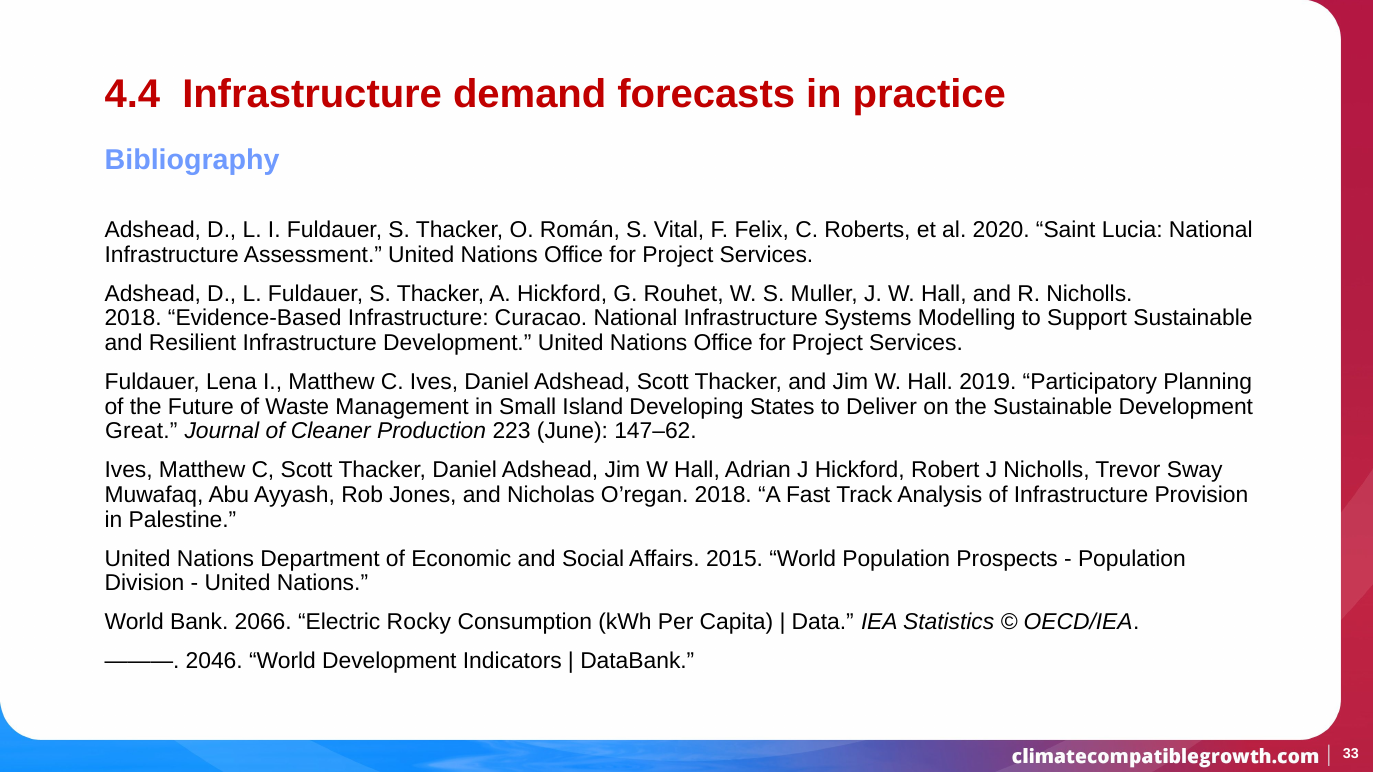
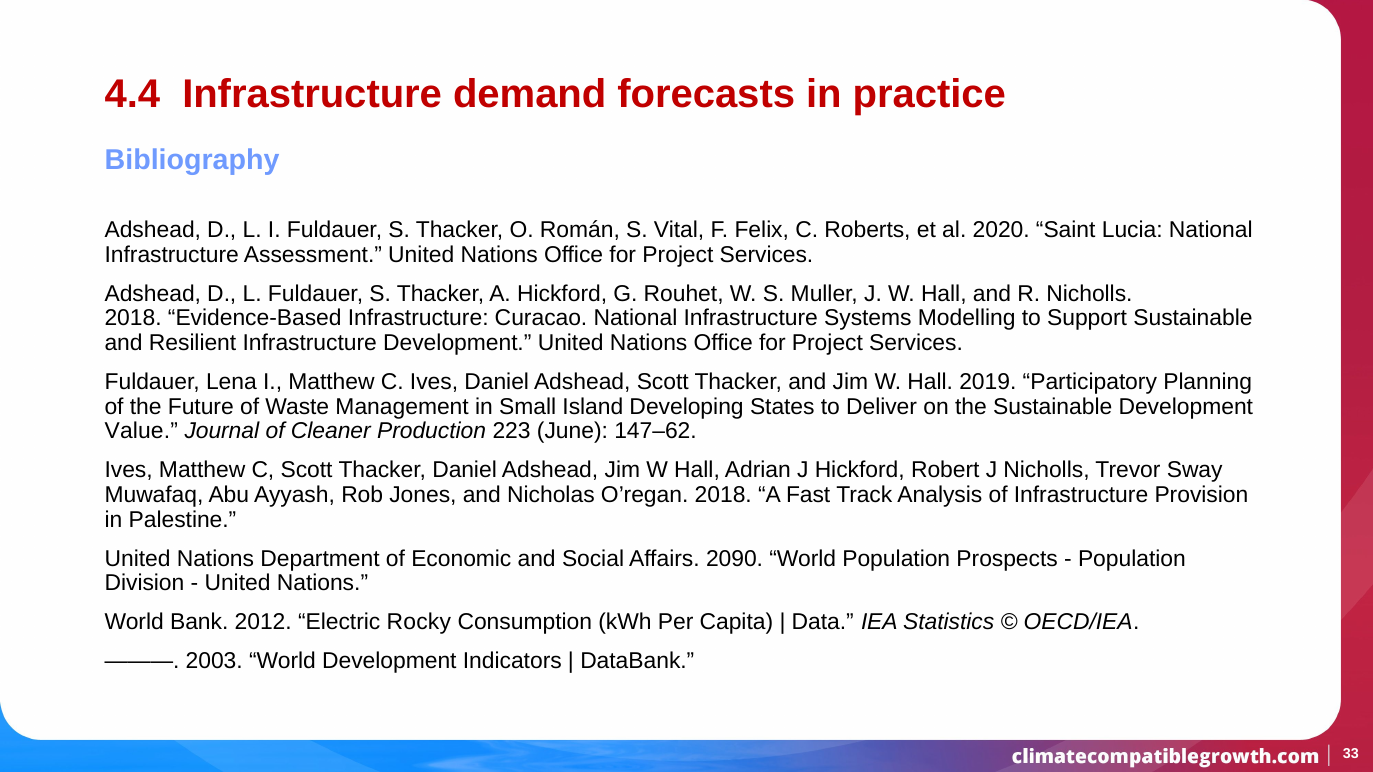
Great: Great -> Value (141, 431)
2015: 2015 -> 2090 (735, 559)
2066: 2066 -> 2012 (263, 623)
2046: 2046 -> 2003 (214, 662)
